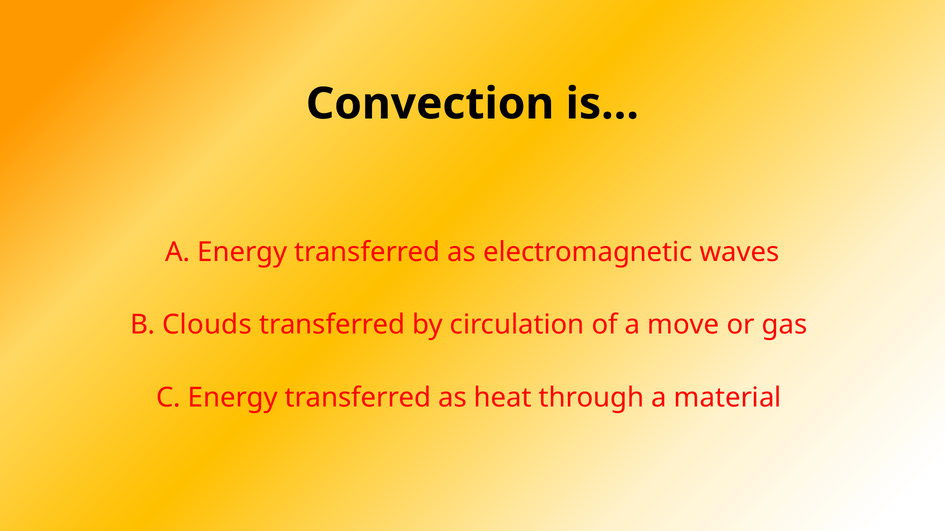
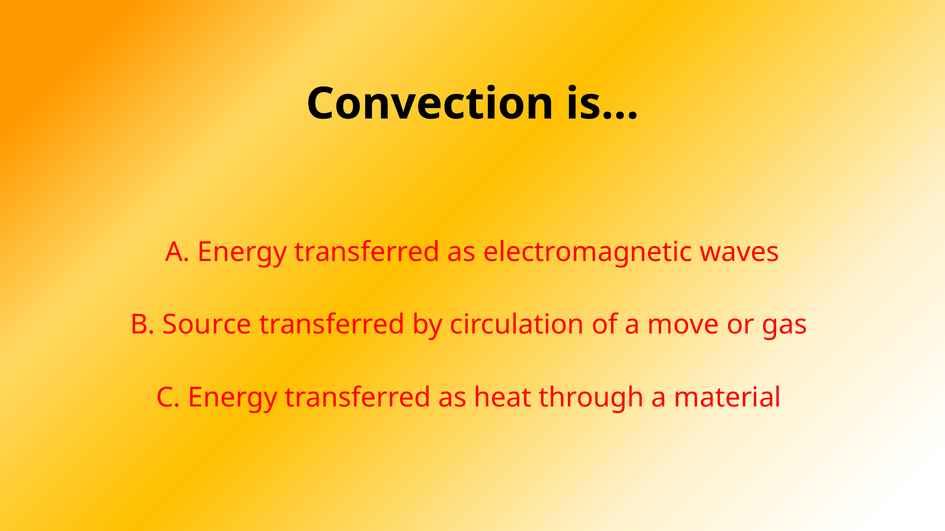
Clouds: Clouds -> Source (207, 325)
